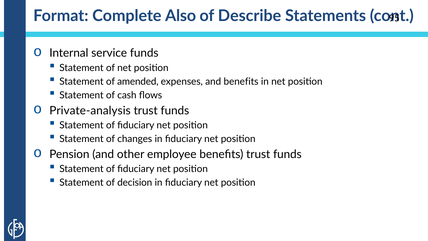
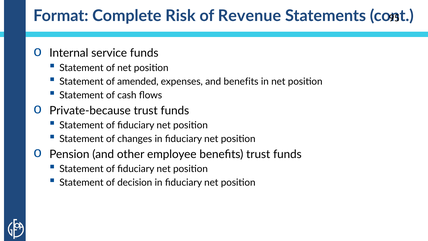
Also: Also -> Risk (180, 16)
Describe: Describe -> Revenue (250, 16)
Private-analysis: Private-analysis -> Private-because (90, 110)
